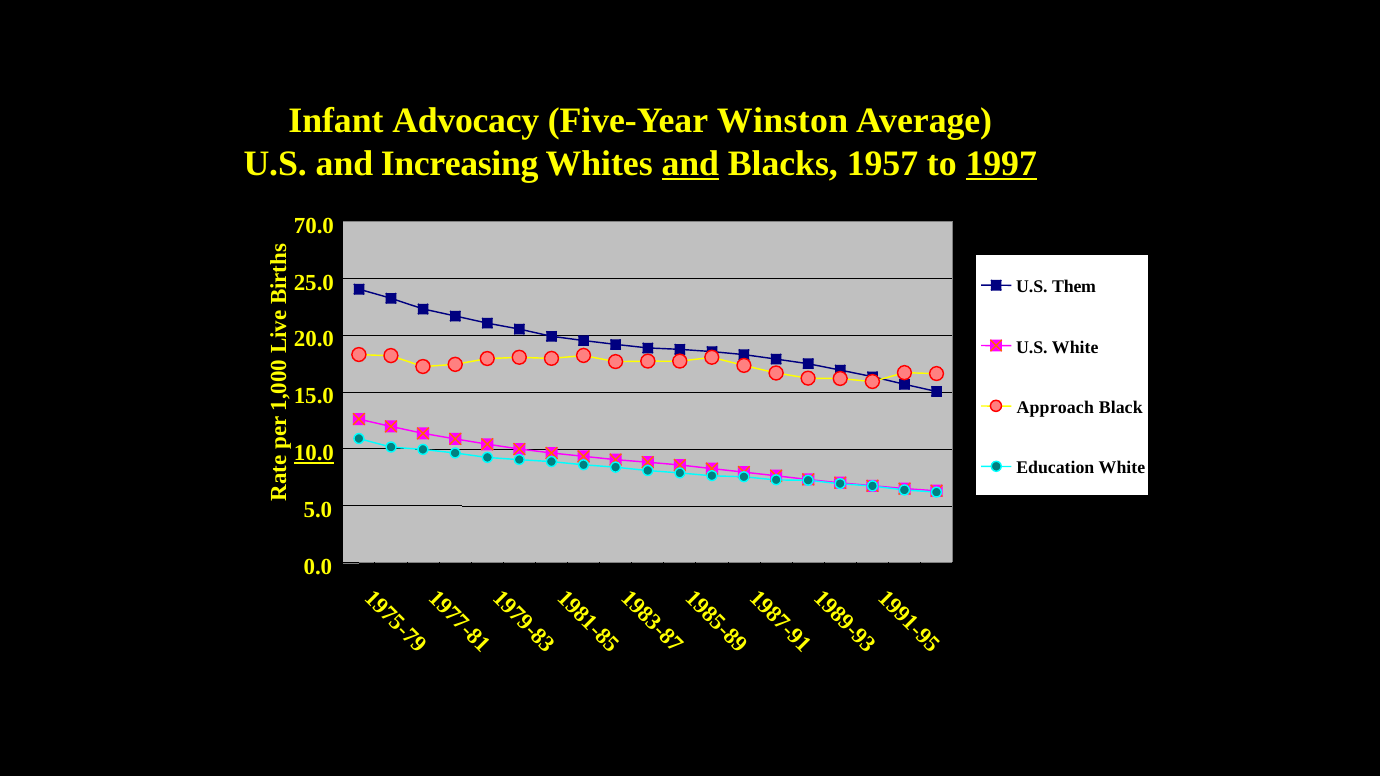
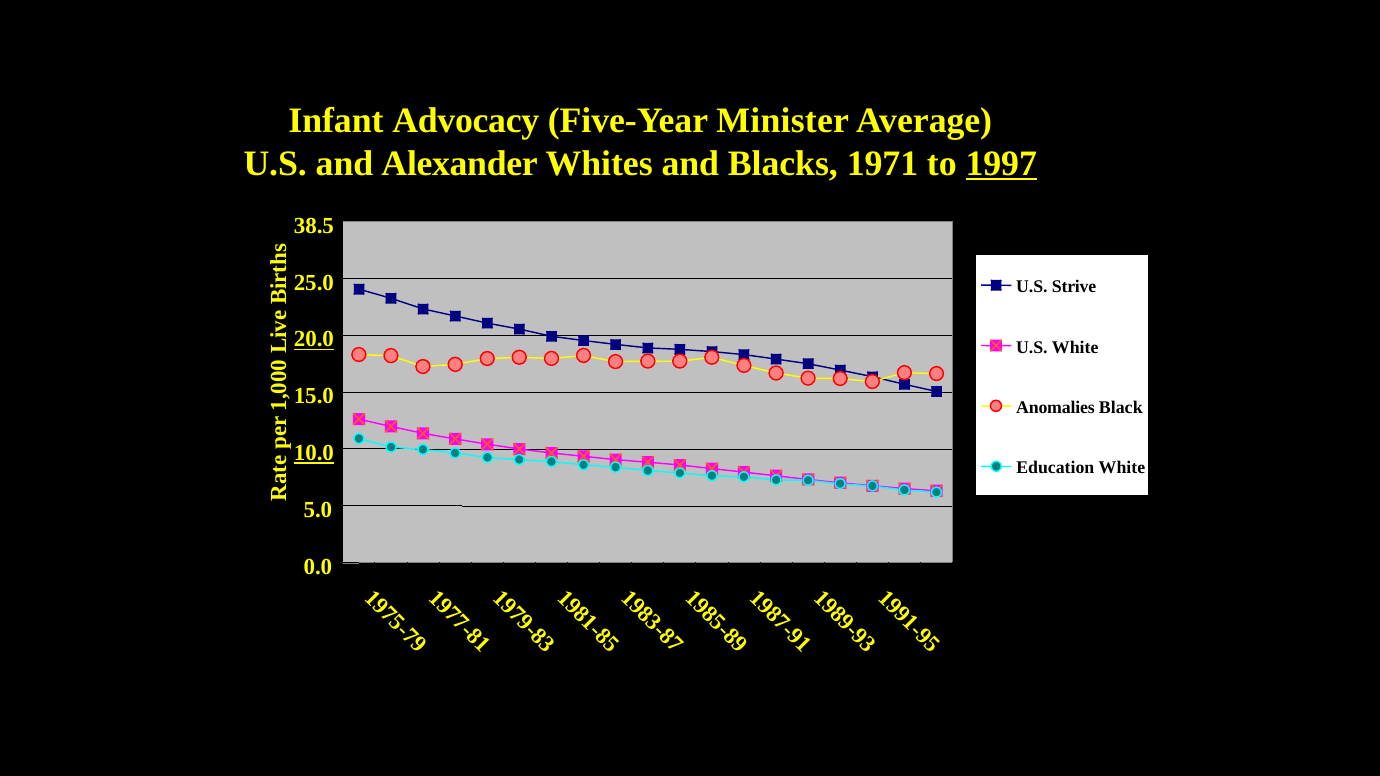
Winston: Winston -> Minister (783, 121)
Increasing: Increasing -> Alexander (460, 164)
and underline: present -> none (690, 164)
1957: 1957 -> 1971 (883, 164)
70.0: 70.0 -> 38.5 (314, 226)
Them: Them -> Strive (1074, 287)
20.0 underline: none -> present (314, 339)
Approach: Approach -> Anomalies (1055, 408)
